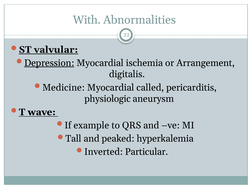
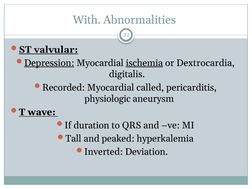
ischemia underline: none -> present (144, 63)
Arrangement: Arrangement -> Dextrocardia (206, 63)
Medicine: Medicine -> Recorded (64, 88)
example: example -> duration (91, 125)
Particular: Particular -> Deviation (146, 152)
